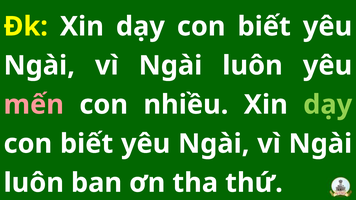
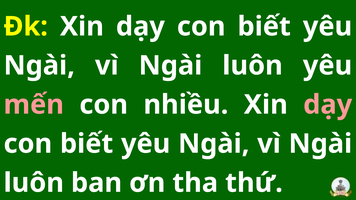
dạy colour: light green -> pink (328, 105)
